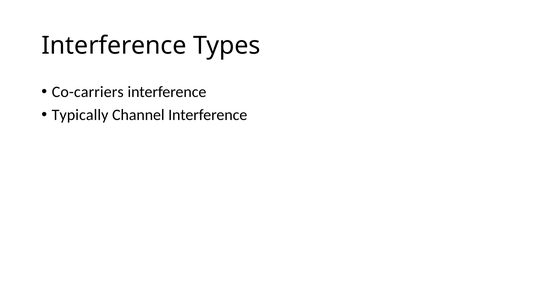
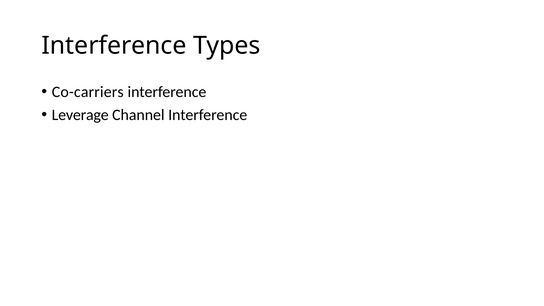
Typically: Typically -> Leverage (80, 115)
